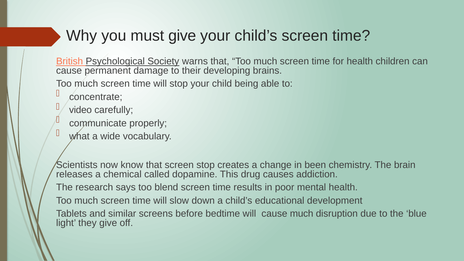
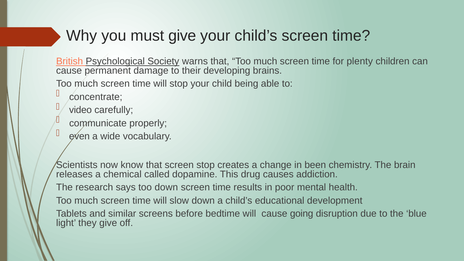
for health: health -> plenty (360, 61)
what: what -> even (79, 136)
too blend: blend -> down (166, 187)
cause much: much -> going (302, 214)
